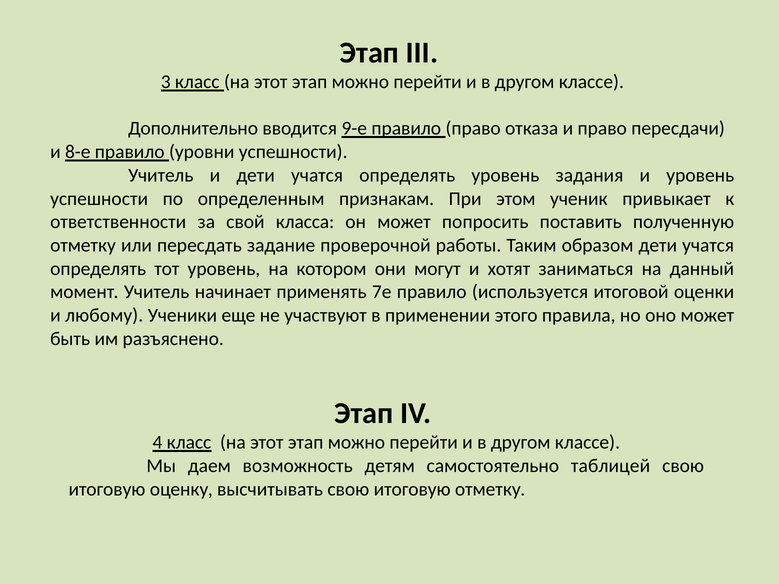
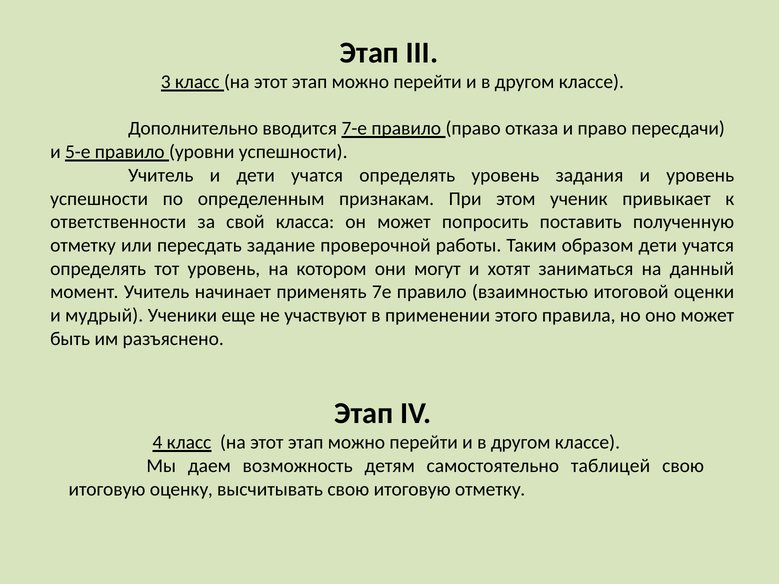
9-е: 9-е -> 7-е (354, 129)
8-е: 8-е -> 5-е (78, 152)
используется: используется -> взаимностью (530, 292)
любому: любому -> мудрый (104, 316)
